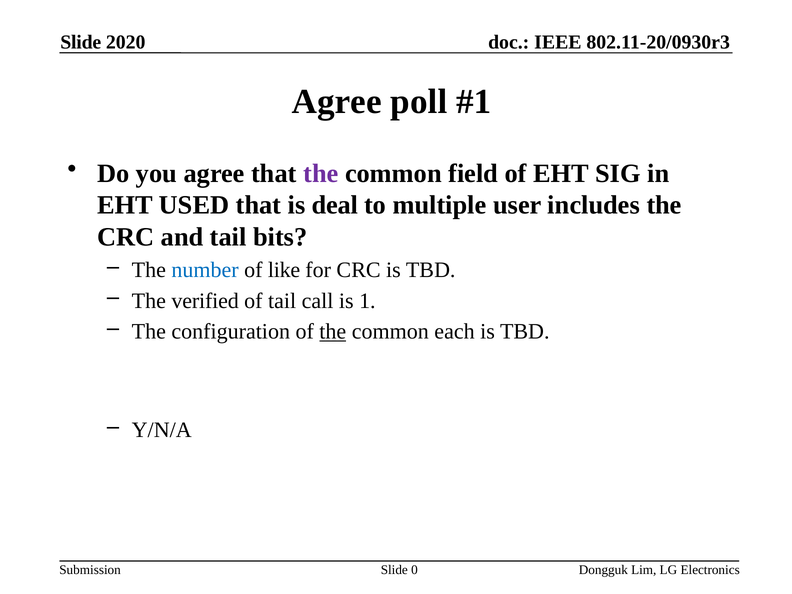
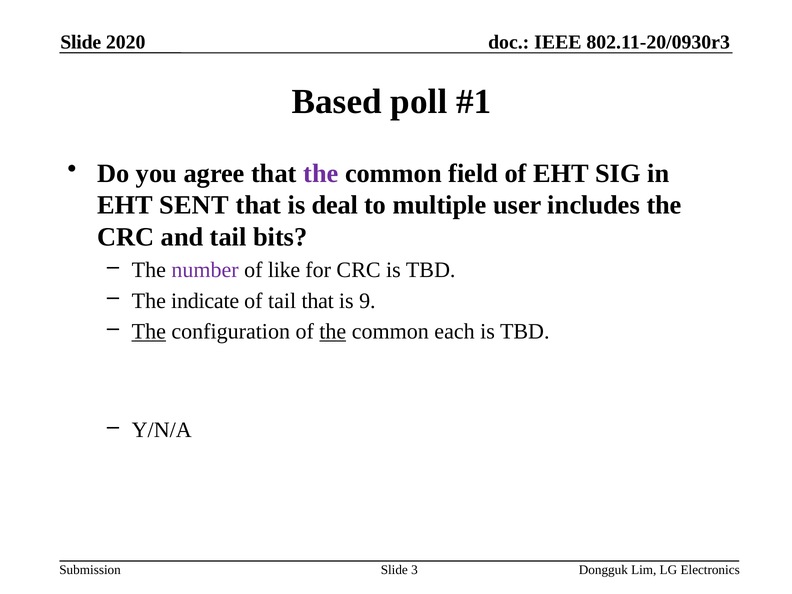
Agree: Agree -> Based (337, 101)
USED: USED -> SENT (194, 205)
number colour: blue -> purple (205, 270)
verified: verified -> indicate (205, 301)
tail call: call -> that (318, 301)
1: 1 -> 9 (367, 301)
The underline: none -> present (149, 332)
0: 0 -> 3 (414, 570)
